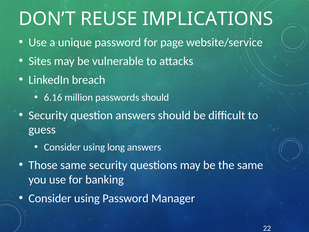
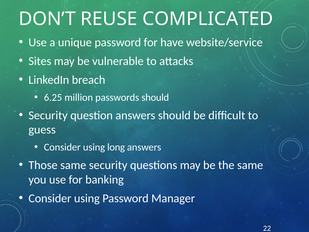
IMPLICATIONS: IMPLICATIONS -> COMPLICATED (208, 19)
page: page -> have (172, 42)
6.16: 6.16 -> 6.25 (53, 97)
